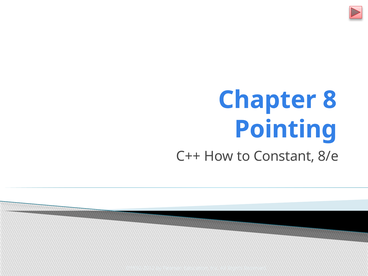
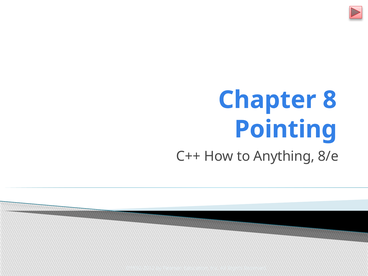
Constant: Constant -> Anything (284, 156)
